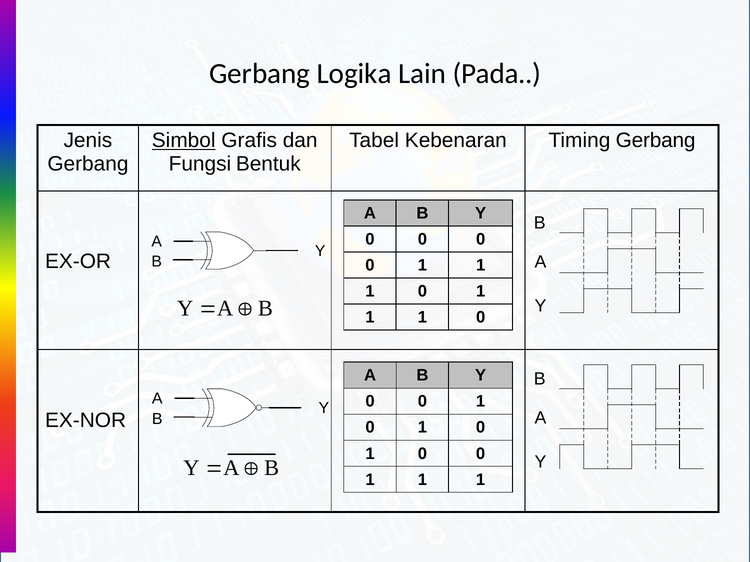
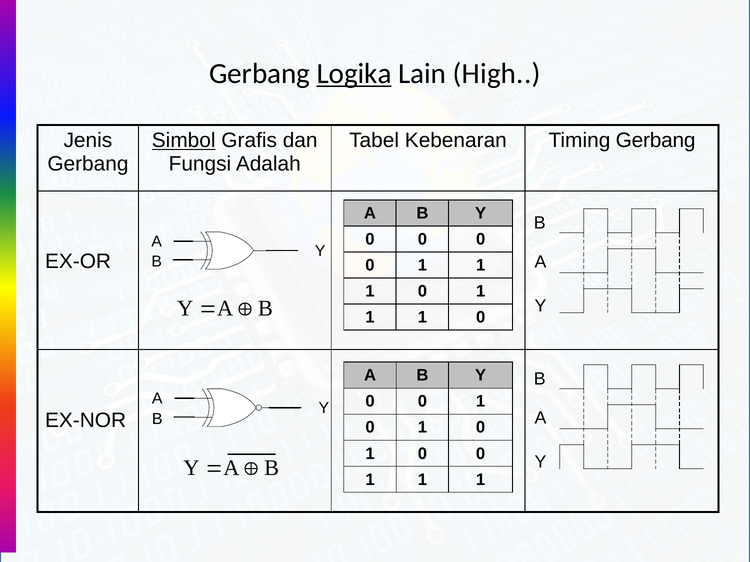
Logika underline: none -> present (354, 74)
Pada: Pada -> High (497, 74)
Bentuk: Bentuk -> Adalah (268, 164)
